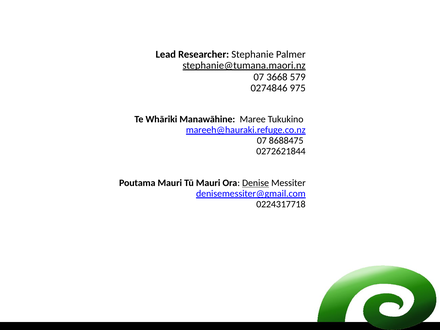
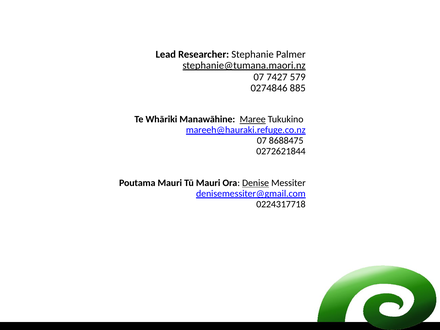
3668: 3668 -> 7427 (277, 77)
975: 975 -> 885 (298, 88)
Maree underline: none -> present (253, 119)
